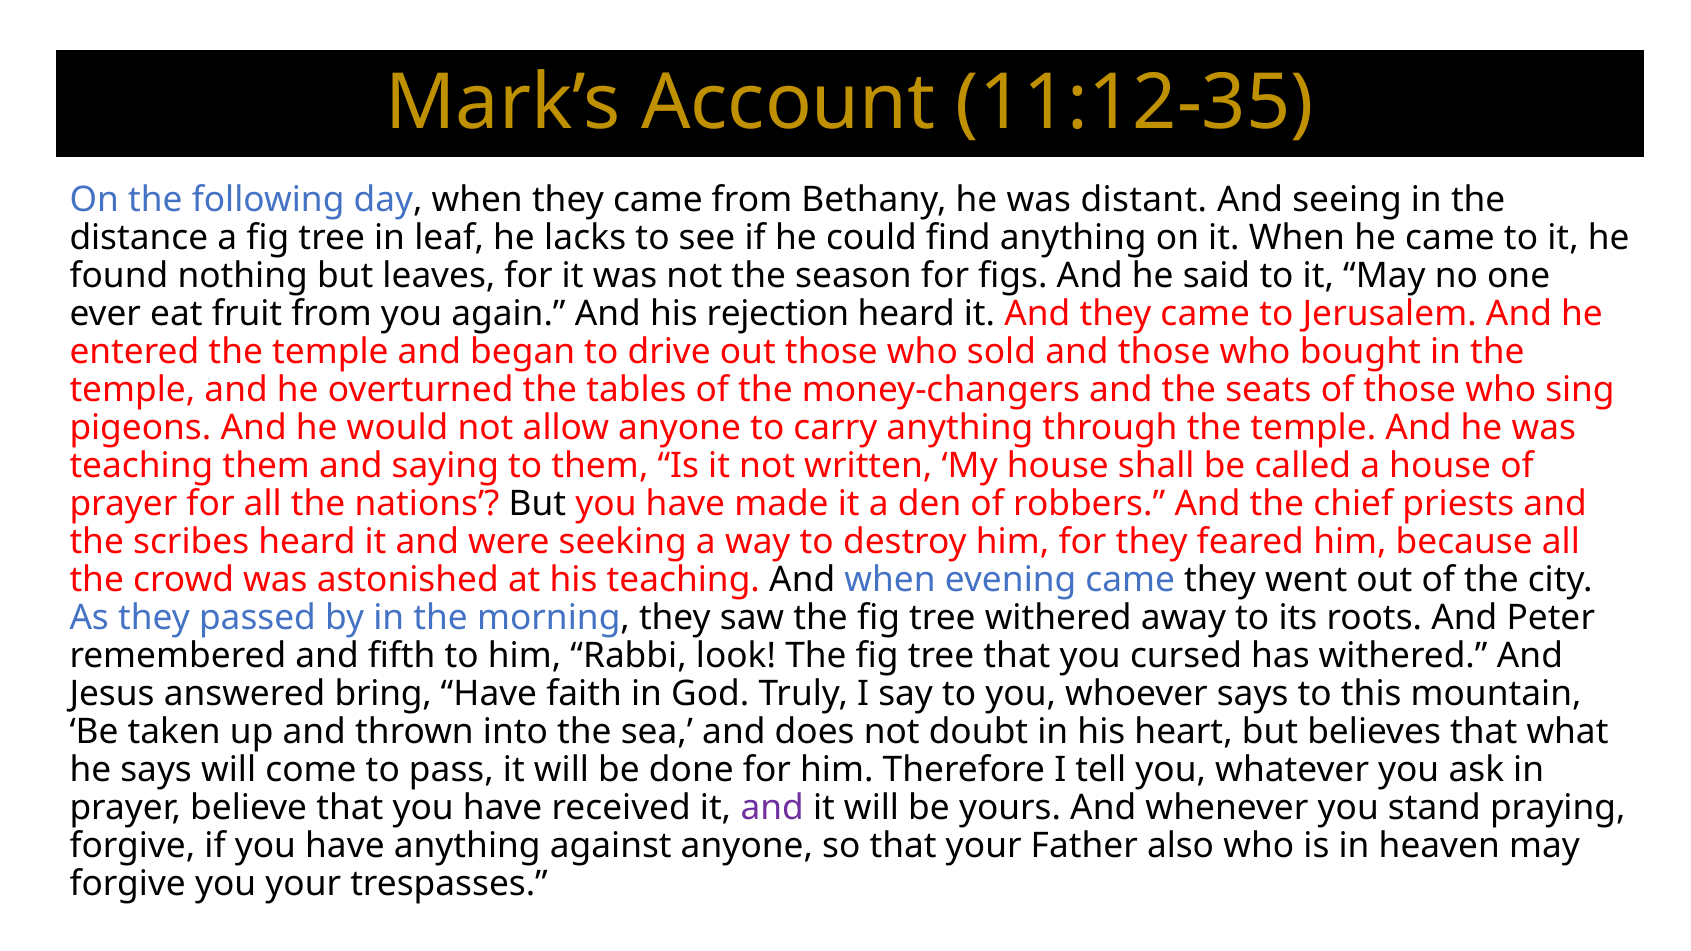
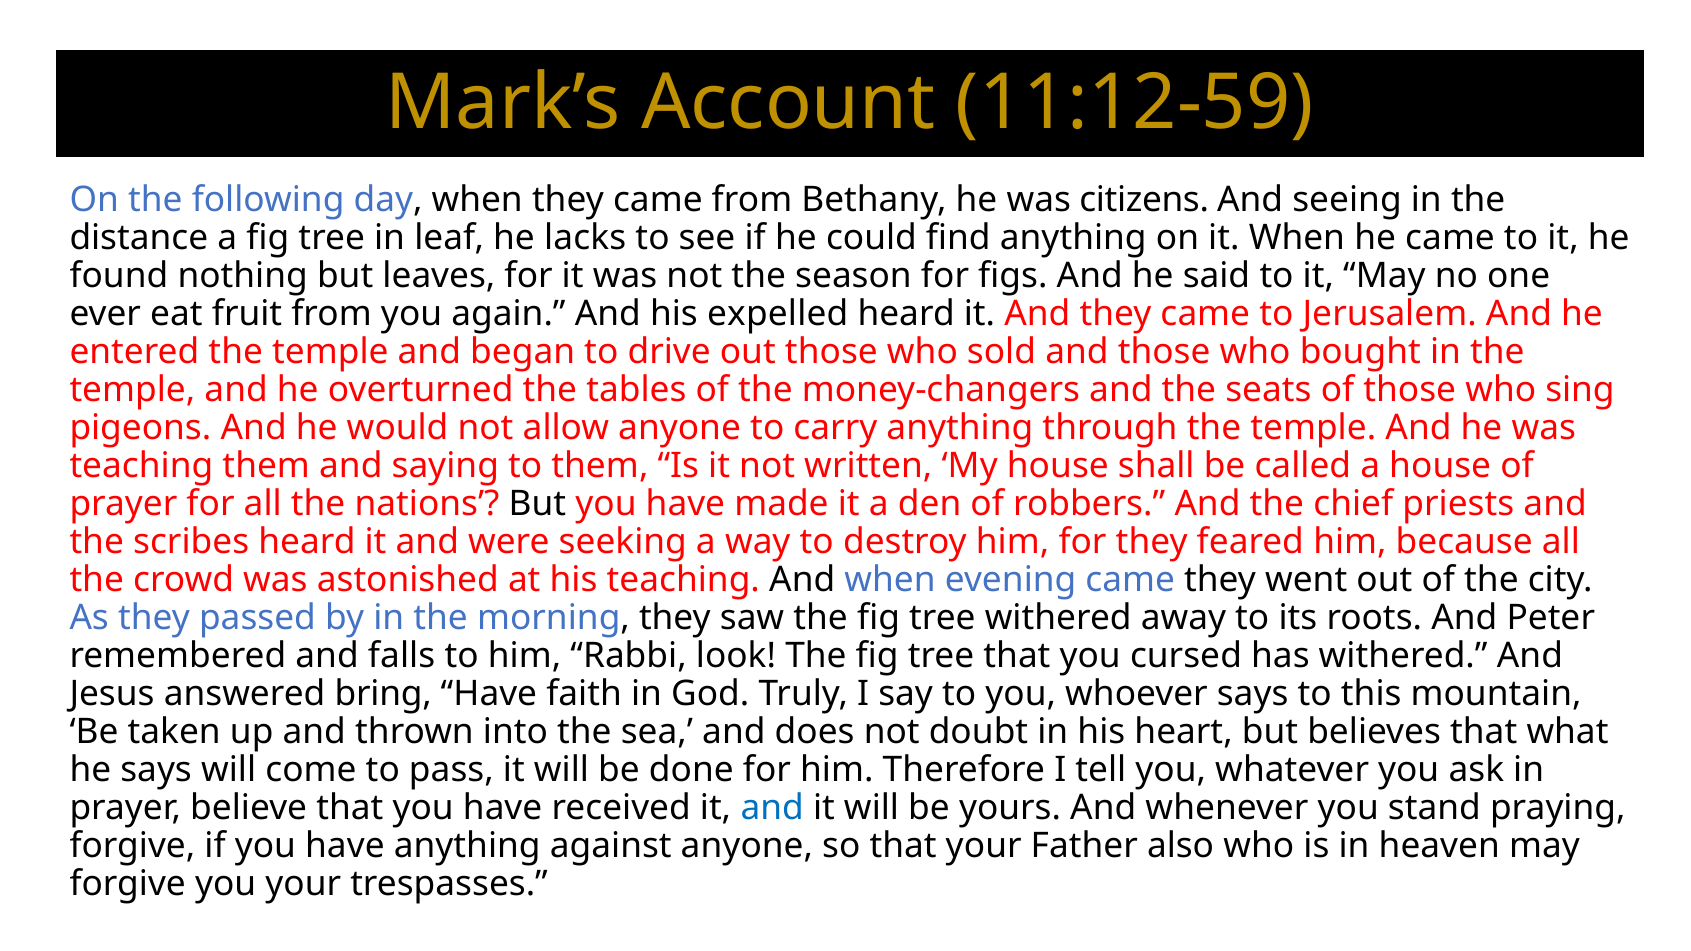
11:12-35: 11:12-35 -> 11:12-59 (1135, 103)
distant: distant -> citizens (1144, 199)
rejection: rejection -> expelled (778, 314)
fifth: fifth -> falls (402, 656)
and colour: purple -> blue (772, 808)
